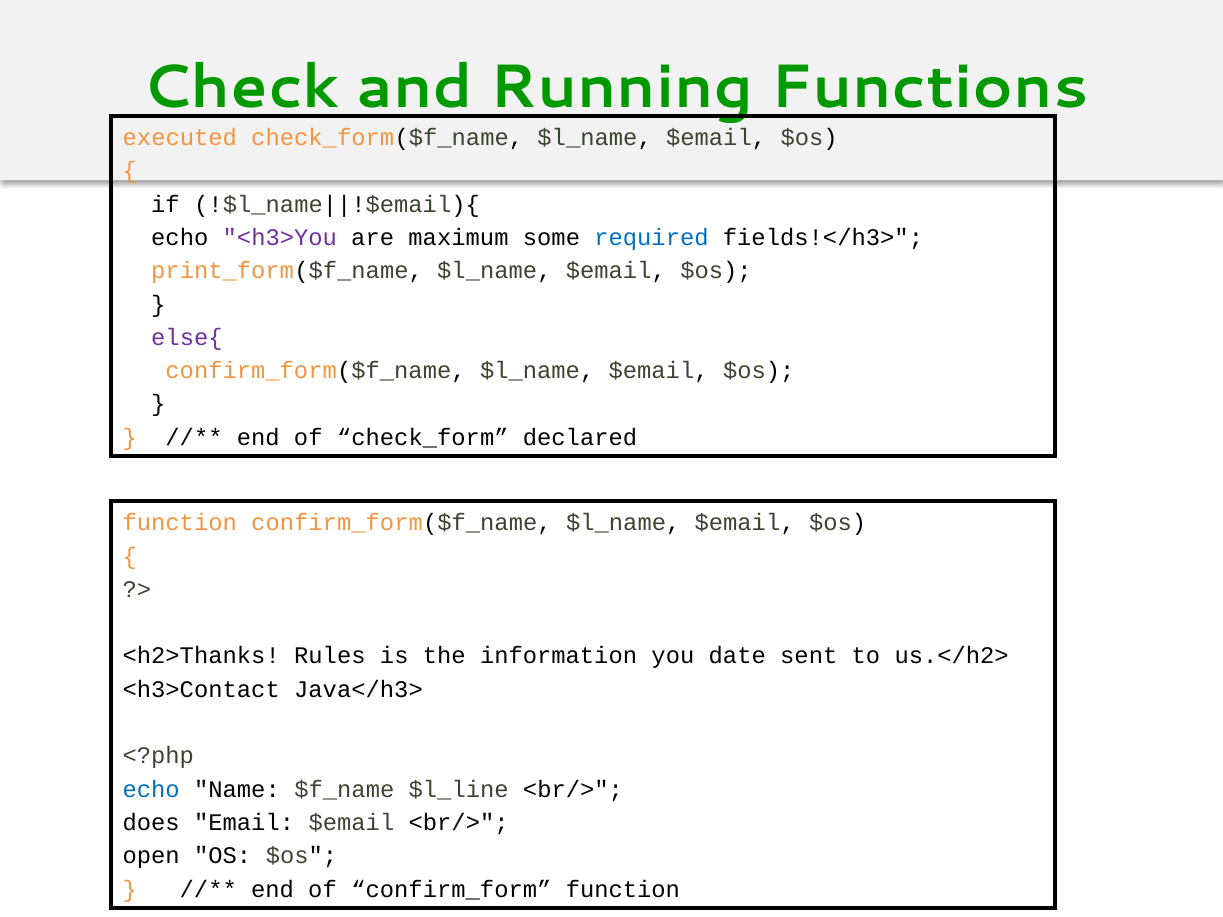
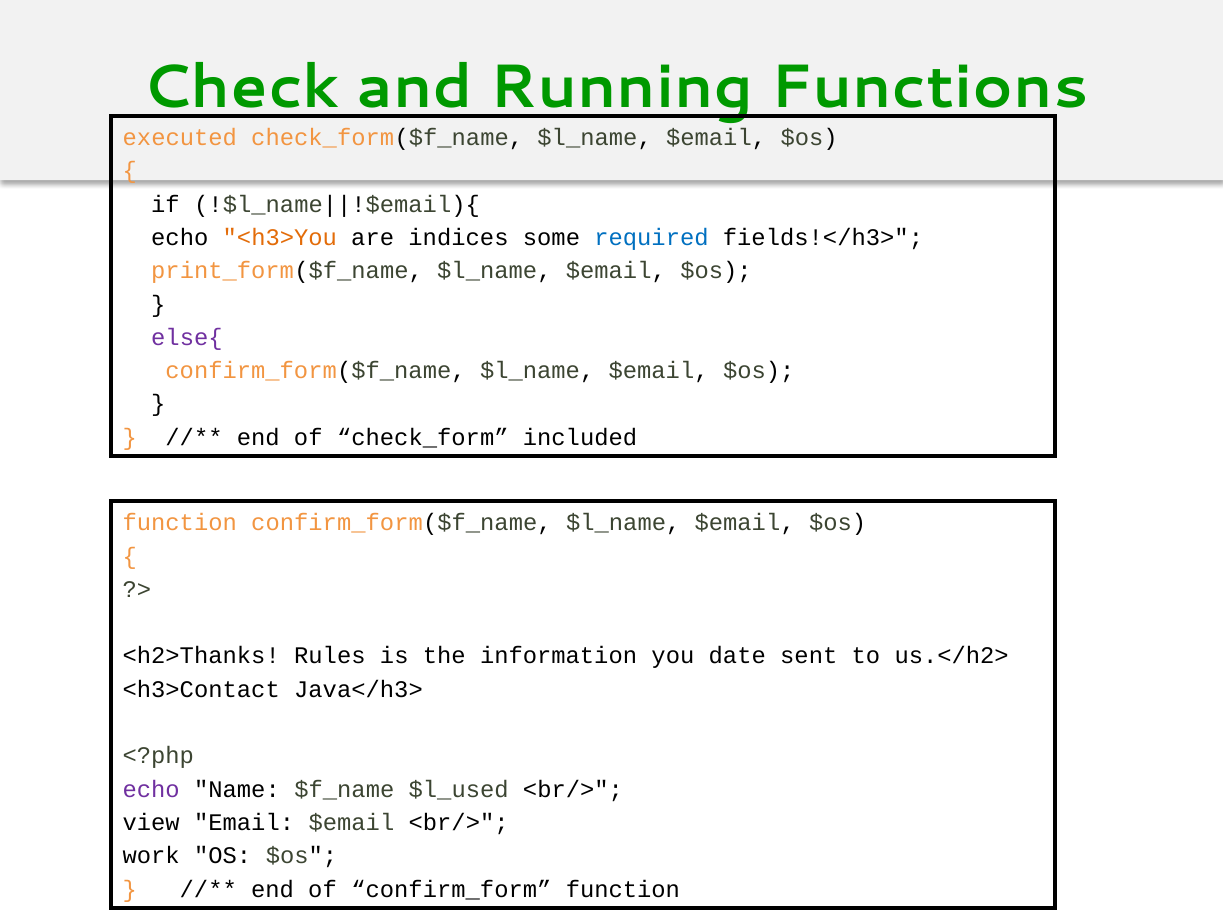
<h3>You colour: purple -> orange (280, 238)
maximum: maximum -> indices (458, 238)
declared: declared -> included (580, 438)
echo colour: blue -> purple (151, 790)
$l_line: $l_line -> $l_used (459, 790)
does: does -> view (151, 823)
open: open -> work (151, 856)
